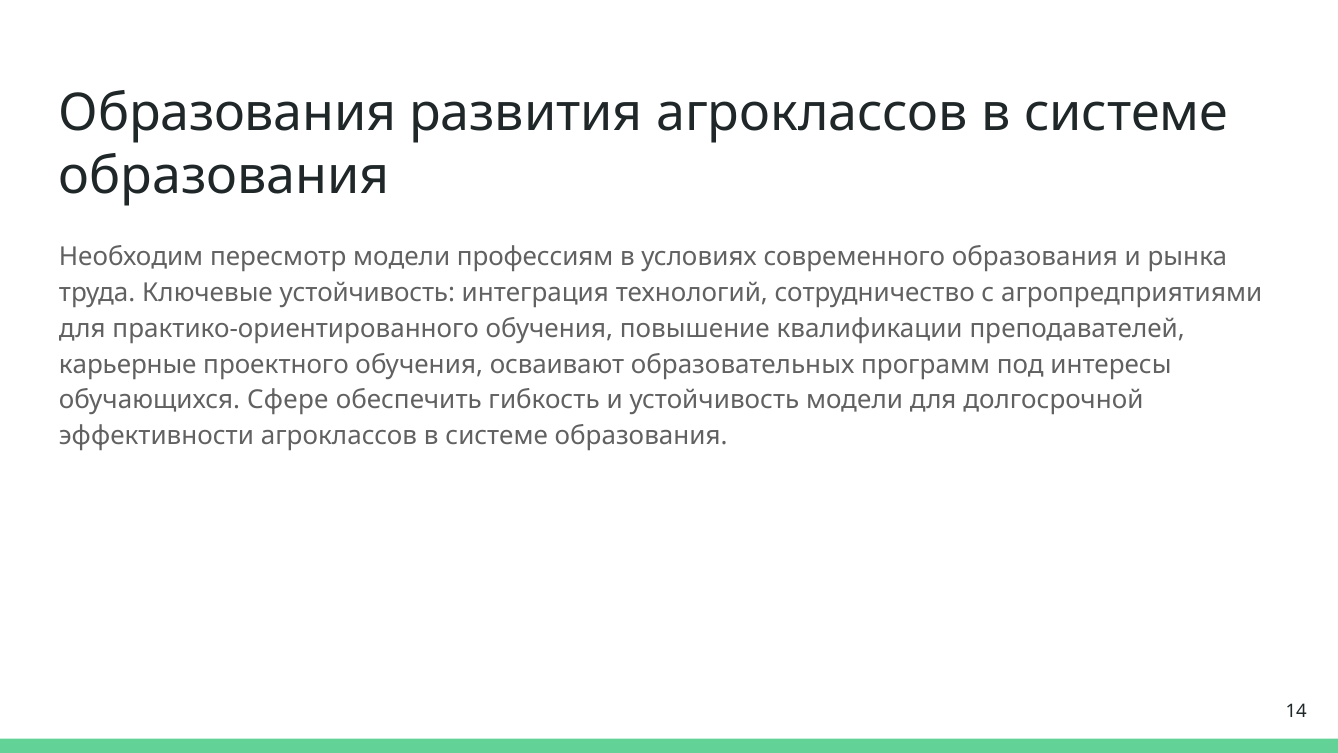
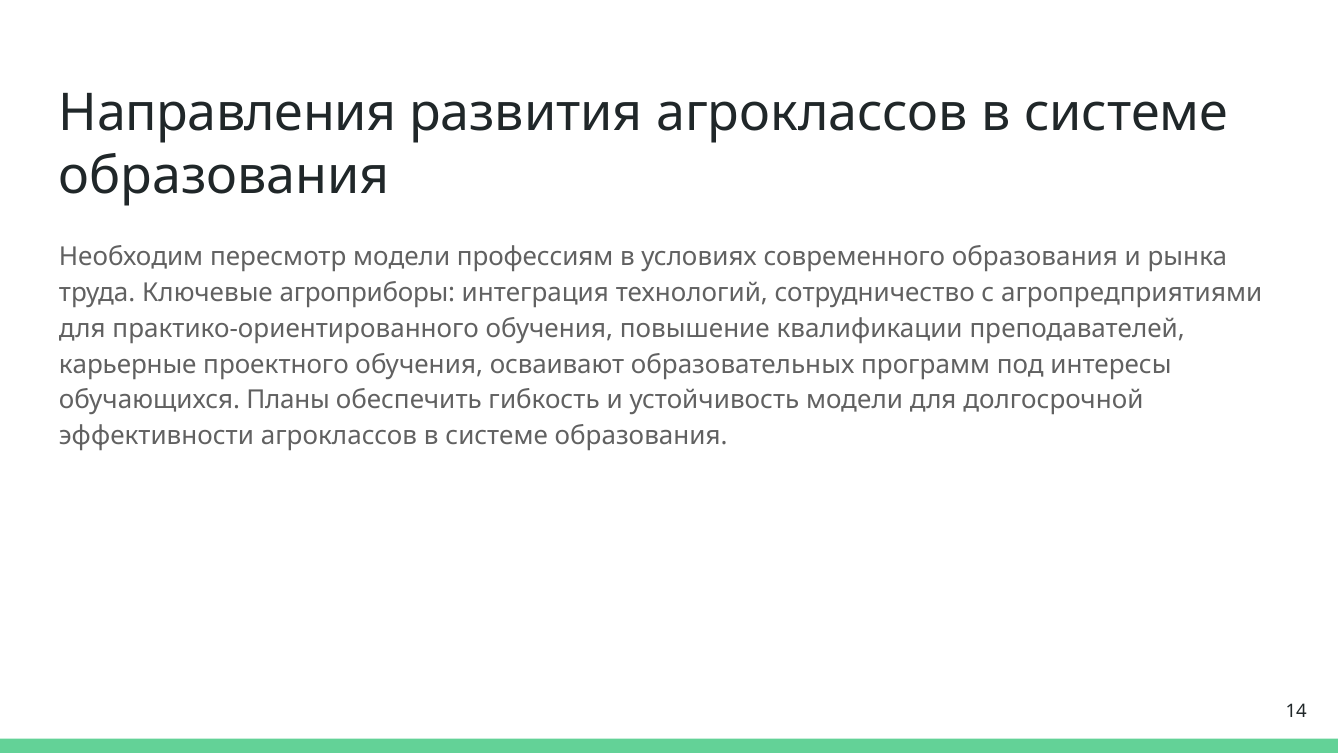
Образования: Образования -> Направления (228, 113)
Ключевые устойчивость: устойчивость -> агроприборы (367, 293)
Сфере: Сфере -> Планы (288, 400)
